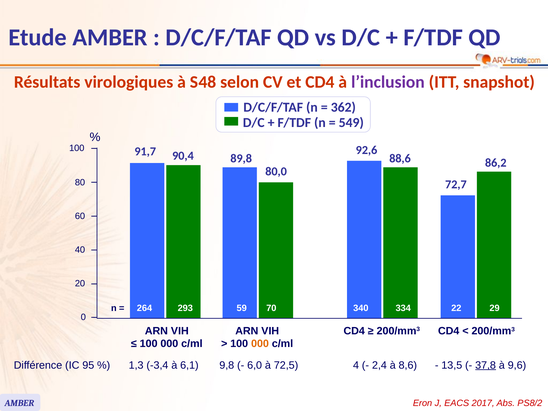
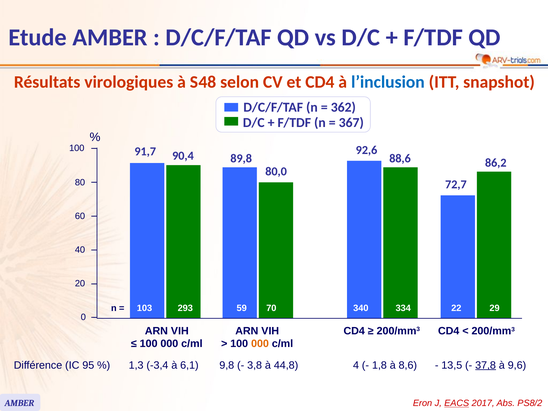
l’inclusion colour: purple -> blue (388, 82)
549: 549 -> 367 (351, 123)
264: 264 -> 103 (144, 308)
6,0: 6,0 -> 3,8 (255, 365)
72,5: 72,5 -> 44,8 (286, 365)
2,4: 2,4 -> 1,8 (379, 365)
EACS underline: none -> present (457, 403)
